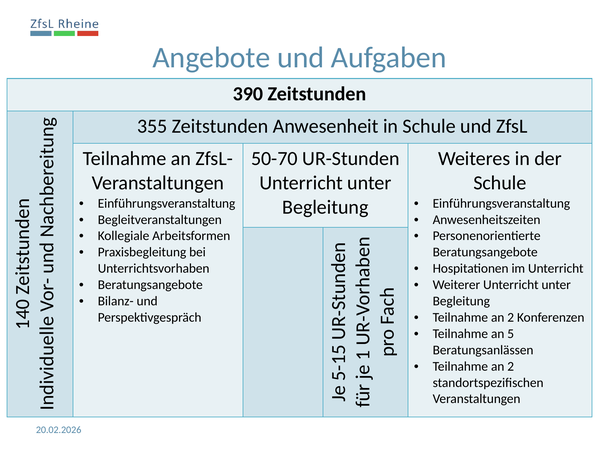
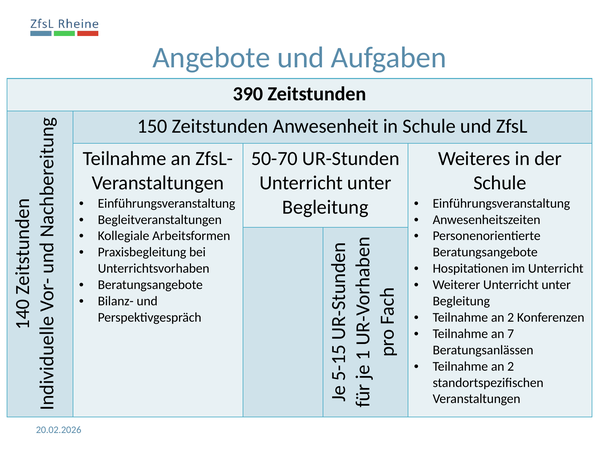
355: 355 -> 150 (152, 126)
an 5: 5 -> 7 (511, 333)
